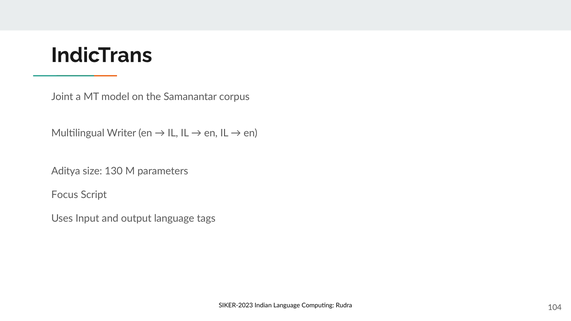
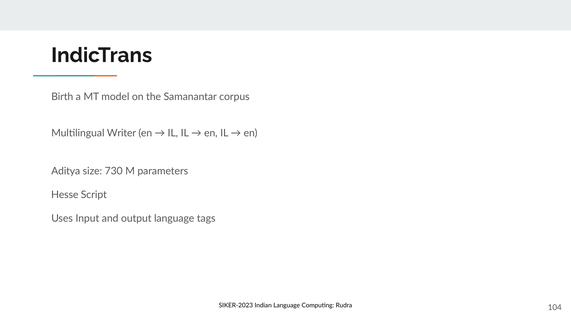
Joint: Joint -> Birth (62, 97)
130: 130 -> 730 (114, 171)
Focus: Focus -> Hesse (65, 195)
